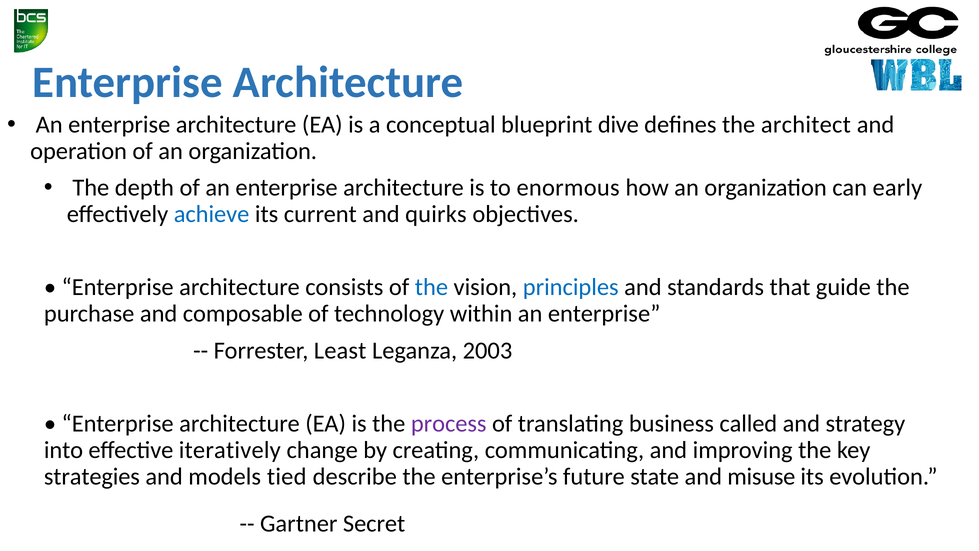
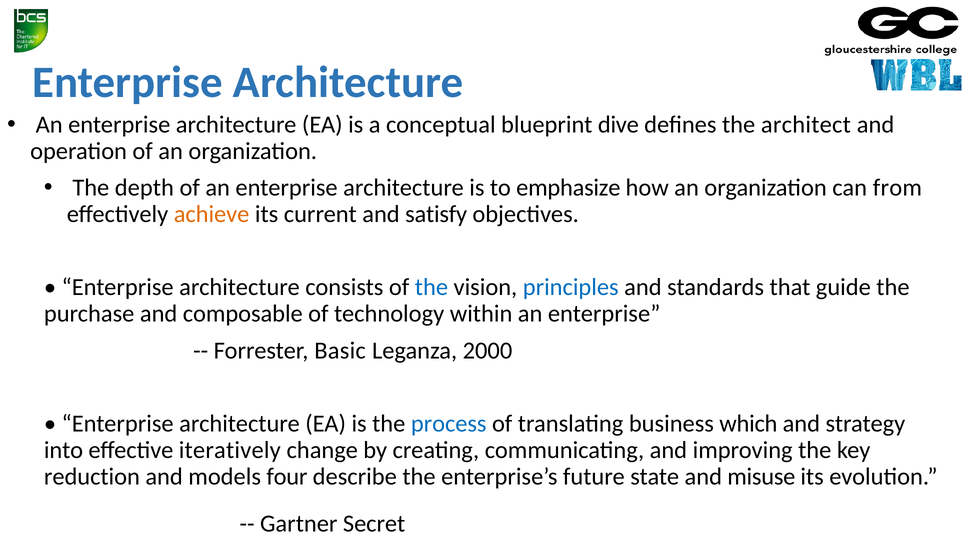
enormous: enormous -> emphasize (568, 188)
early: early -> from (897, 188)
achieve colour: blue -> orange (212, 214)
quirks: quirks -> satisfy (436, 214)
Least: Least -> Basic (340, 350)
2003: 2003 -> 2000 (487, 350)
process colour: purple -> blue (449, 423)
called: called -> which (748, 423)
strategies: strategies -> reduction (92, 476)
tied: tied -> four (287, 476)
